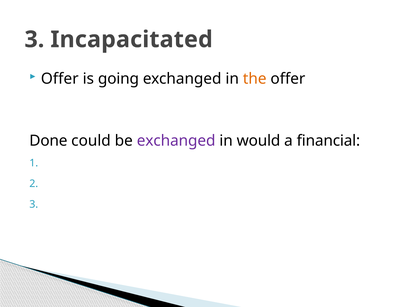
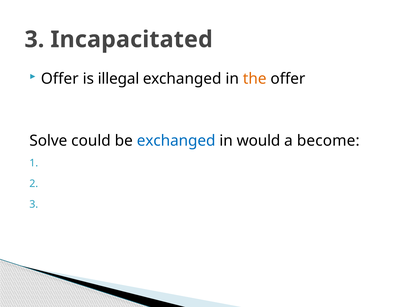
going: going -> illegal (118, 79)
Done: Done -> Solve (48, 141)
exchanged colour: purple -> blue (176, 141)
financial: financial -> become (328, 141)
